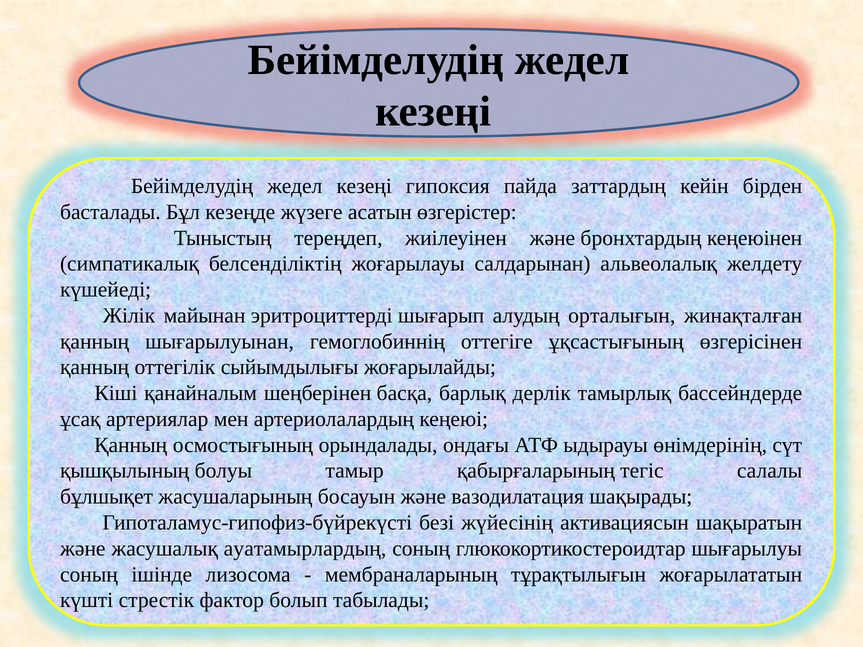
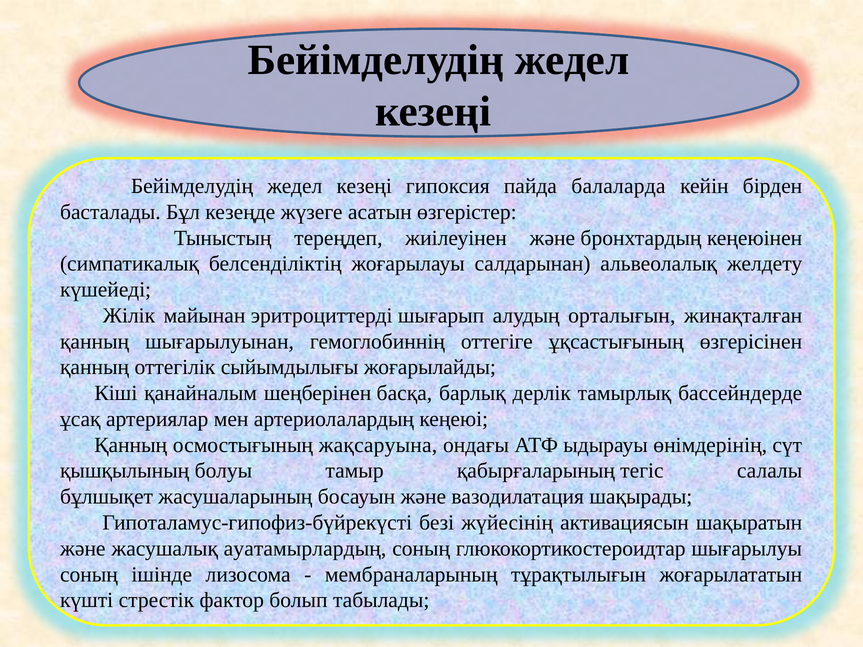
заттардың: заттардың -> балаларда (618, 186)
орындалады: орындалады -> жақсаруына (378, 445)
